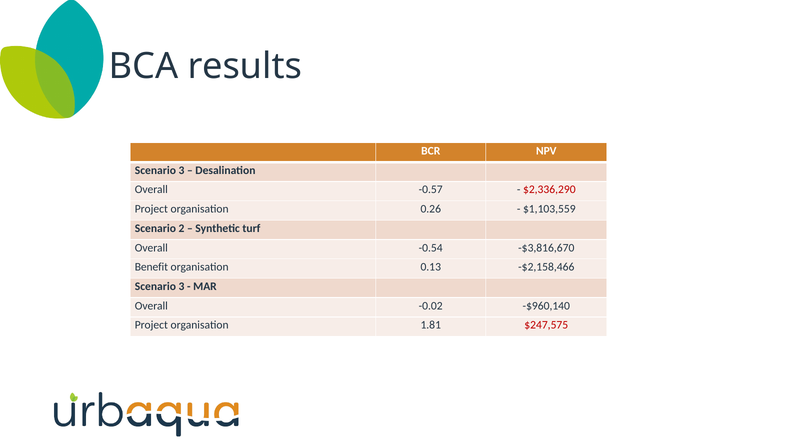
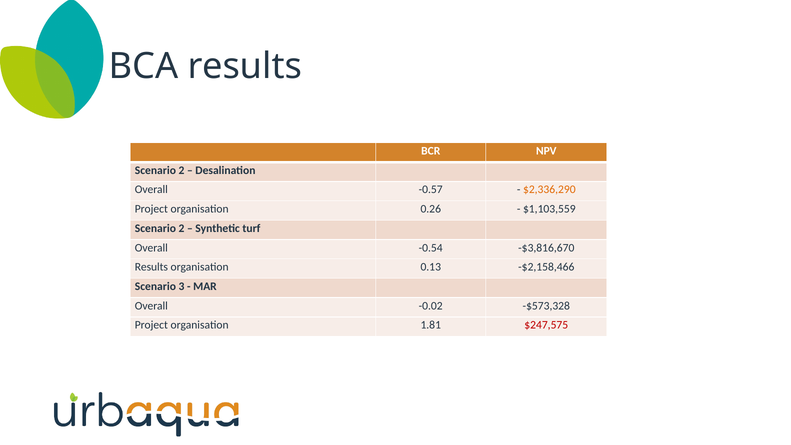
3: 3 -> 2 (181, 170)
$2,336,290 colour: red -> orange (549, 190)
Benefit: Benefit -> Results (151, 267)
-$960,140: -$960,140 -> -$573,328 (546, 306)
